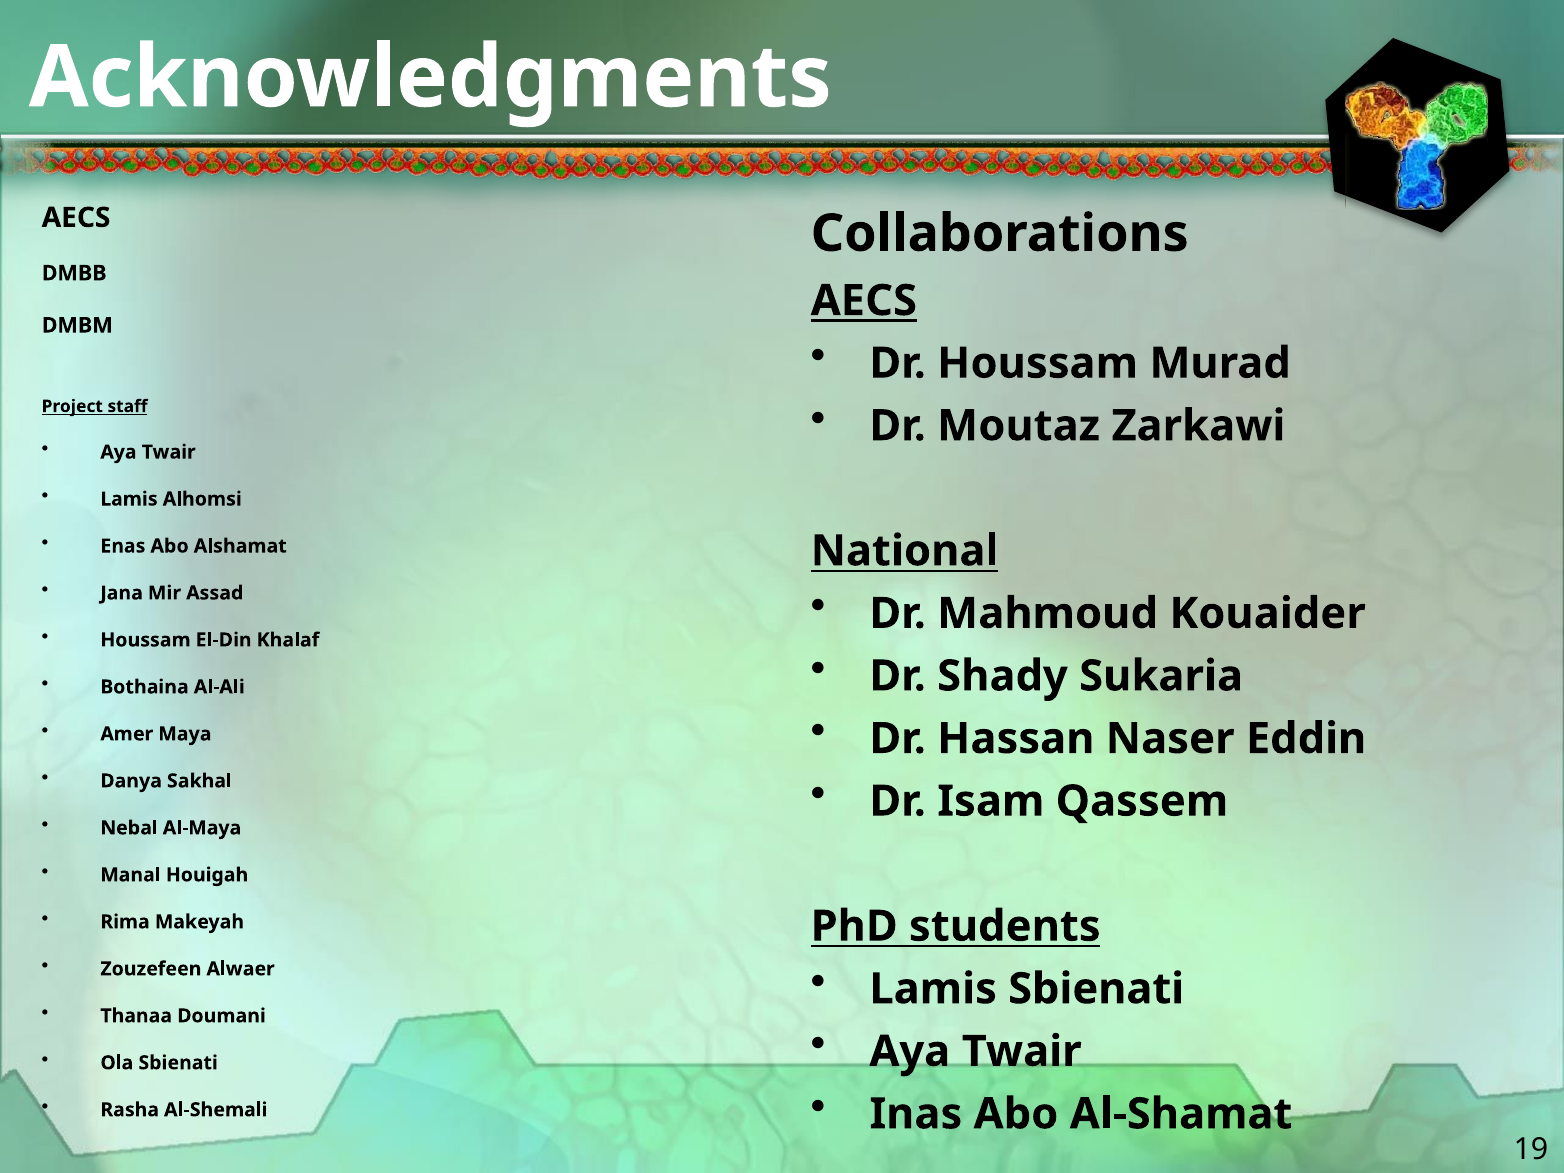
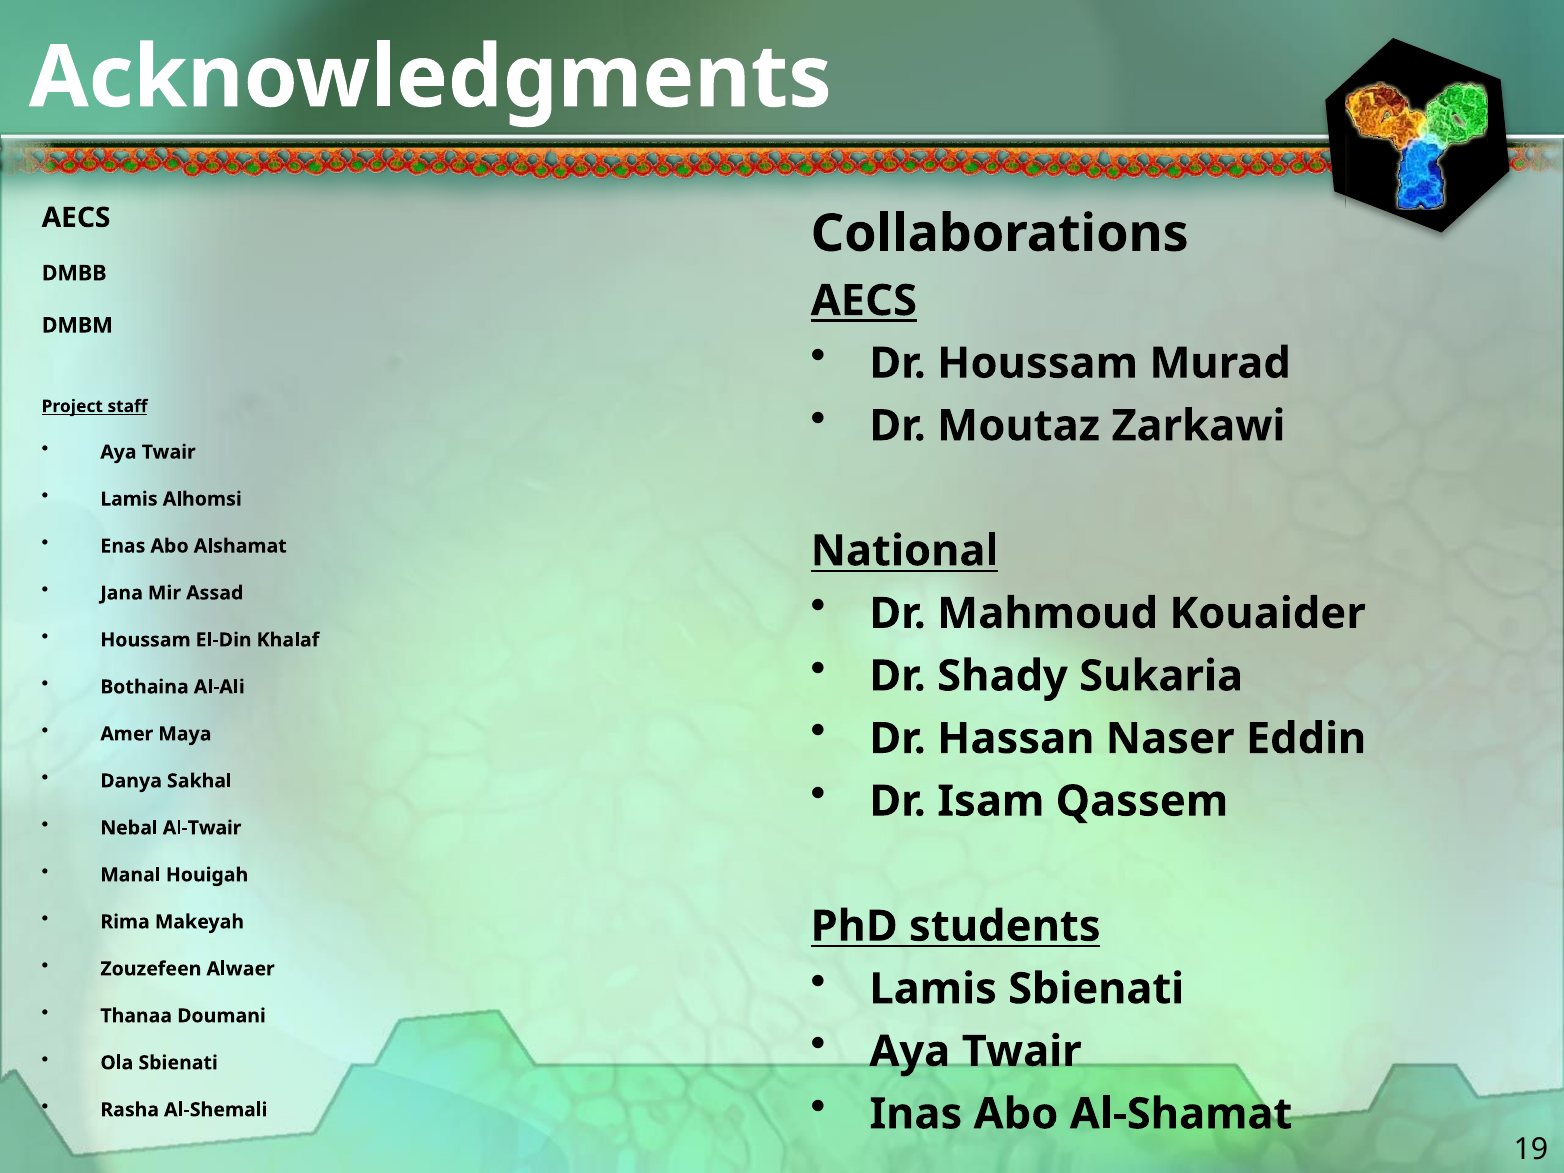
Al-Maya: Al-Maya -> Al-Twair (202, 828)
